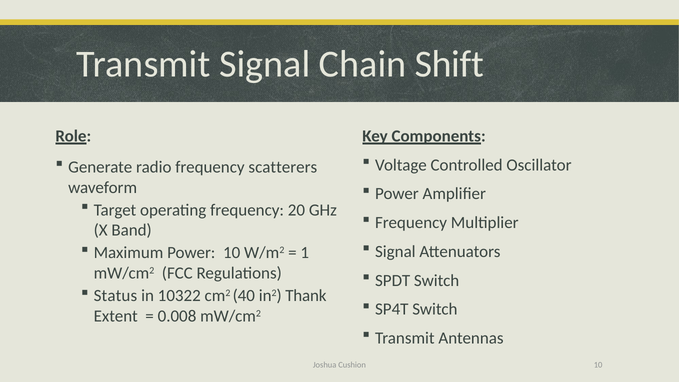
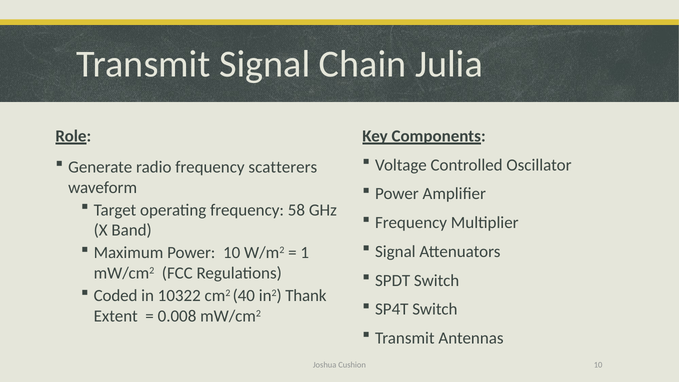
Shift: Shift -> Julia (449, 64)
20: 20 -> 58 (296, 210)
Status: Status -> Coded (116, 296)
